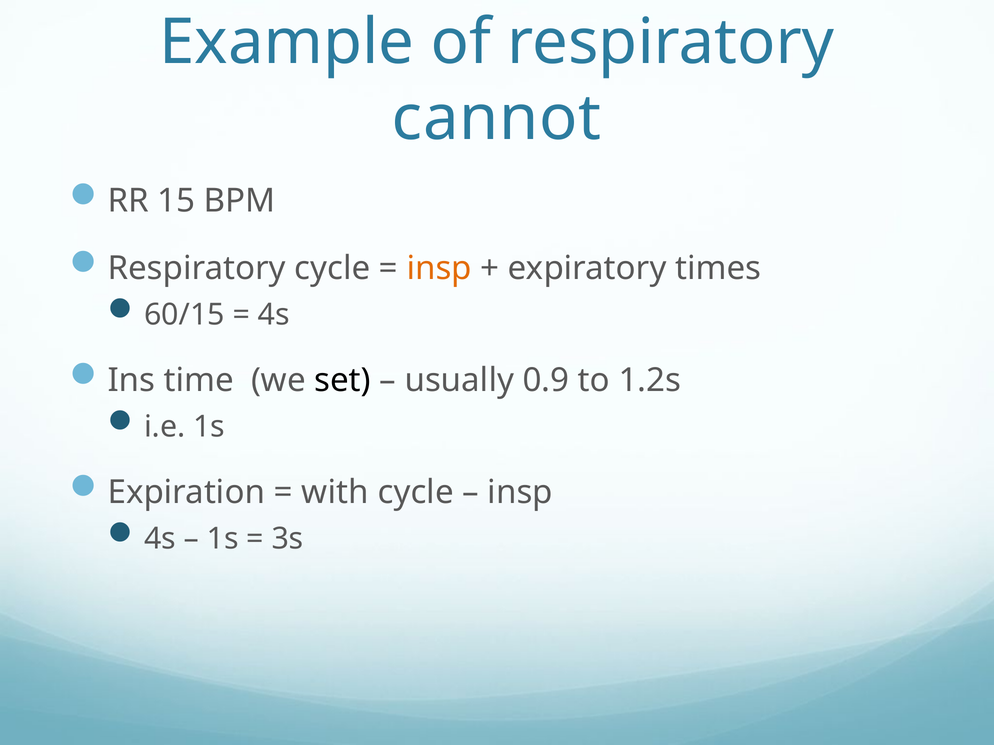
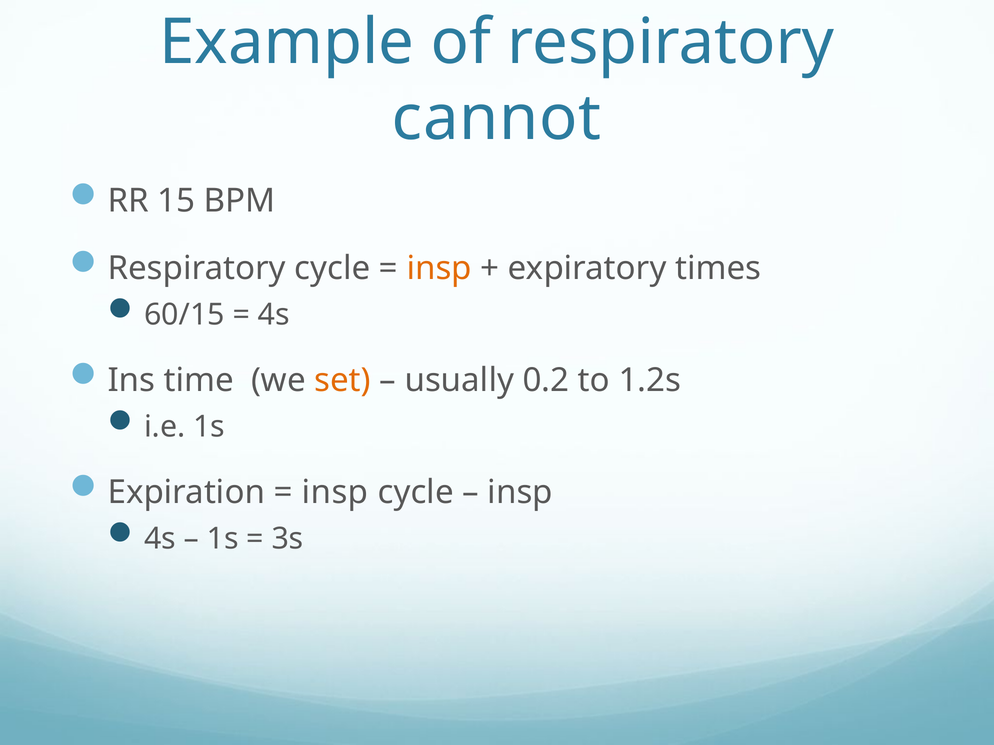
set colour: black -> orange (343, 381)
0.9: 0.9 -> 0.2 (546, 381)
with: with -> insp (335, 493)
